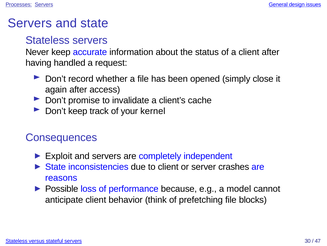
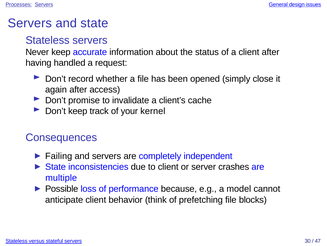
Exploit: Exploit -> Failing (59, 156)
reasons: reasons -> multiple (61, 177)
